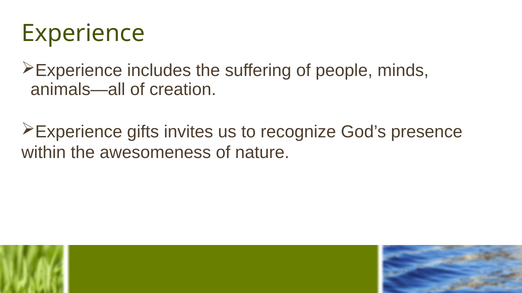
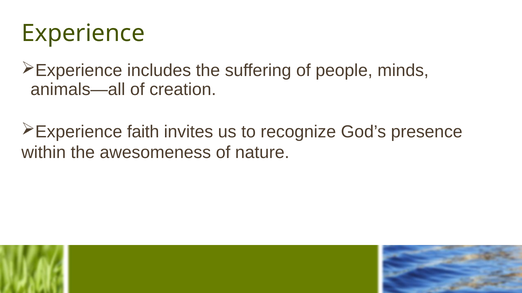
gifts: gifts -> faith (143, 132)
